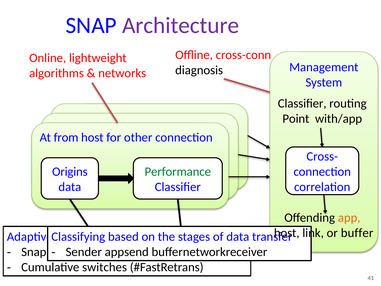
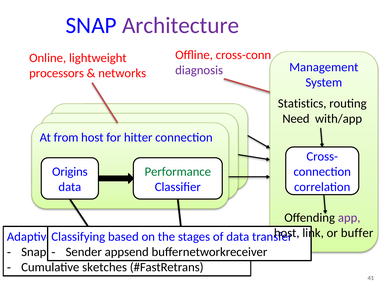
diagnosis colour: black -> purple (199, 70)
algorithms: algorithms -> processors (57, 73)
Classiﬁer: Classiﬁer -> Statistics (302, 103)
Point: Point -> Need (296, 118)
other: other -> hitter (138, 137)
app colour: orange -> purple (349, 218)
switches: switches -> sketches (105, 267)
